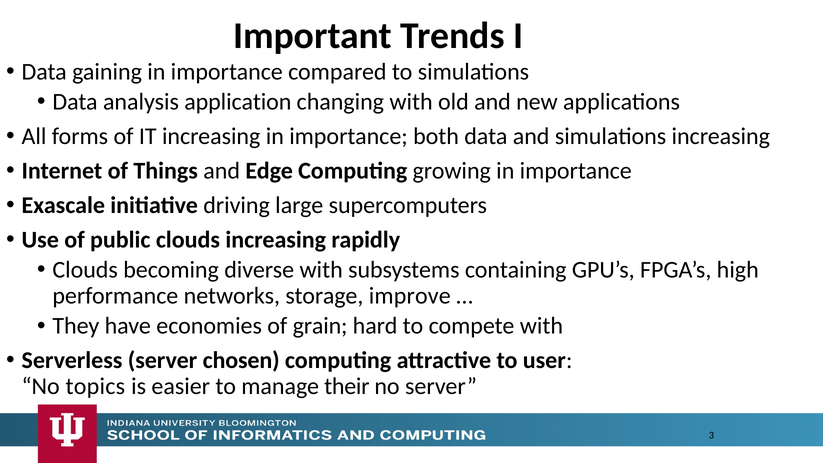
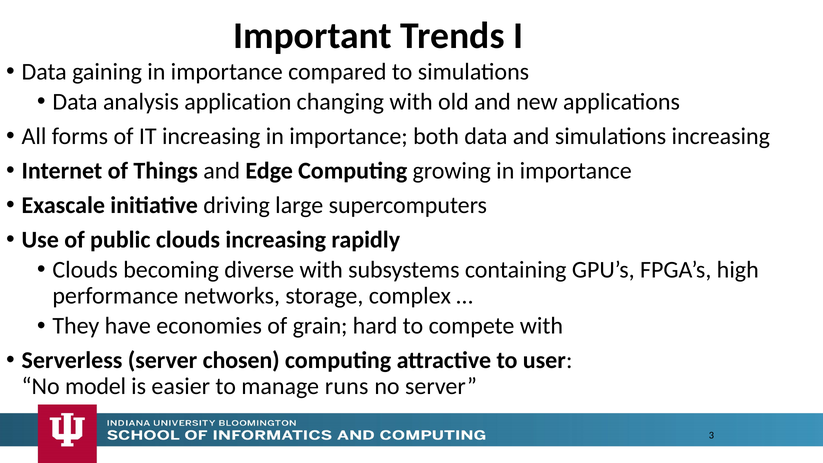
improve: improve -> complex (410, 296)
topics: topics -> model (96, 386)
their: their -> runs (347, 386)
